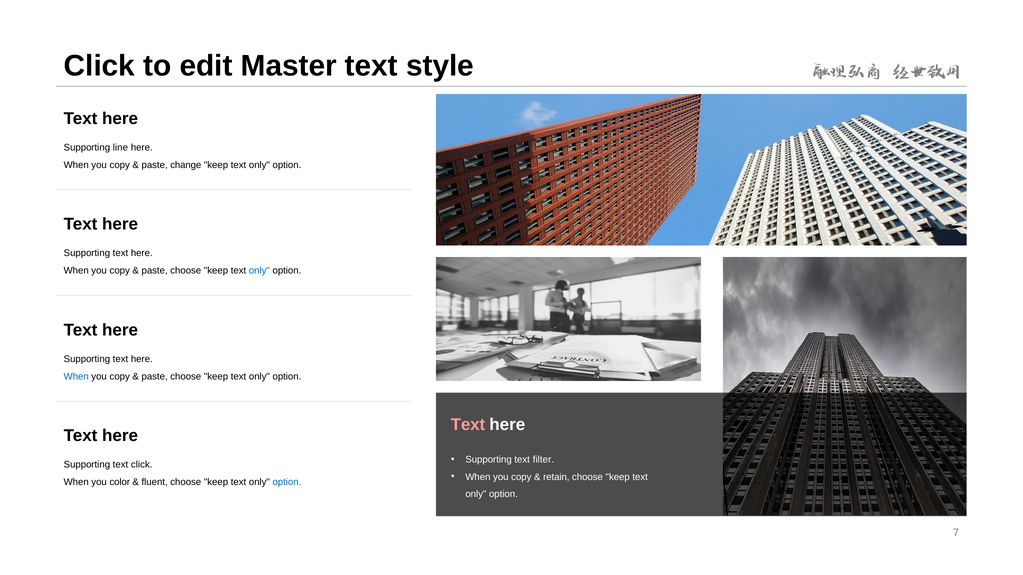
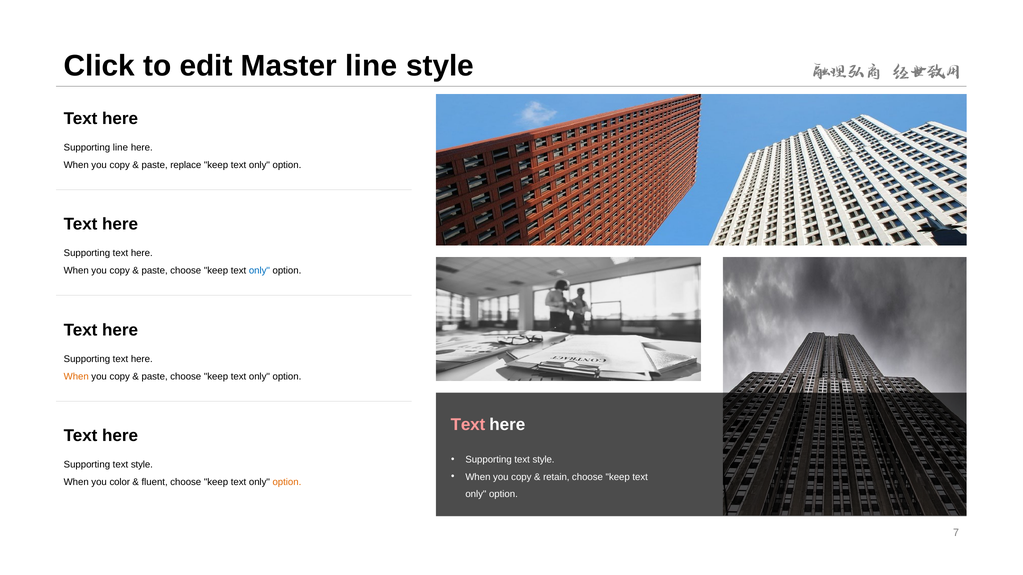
Master text: text -> line (371, 66)
change: change -> replace (186, 165)
When colour: blue -> orange (76, 377)
filter: filter -> style (544, 460)
click: click -> style (142, 465)
option colour: blue -> orange (287, 482)
